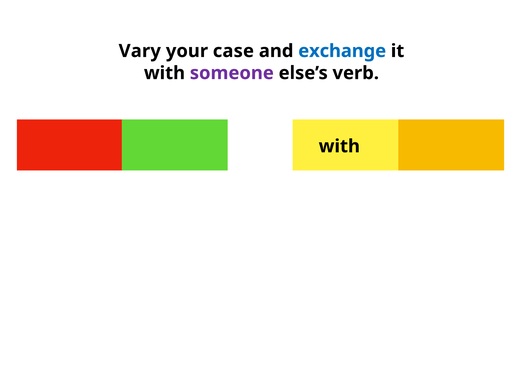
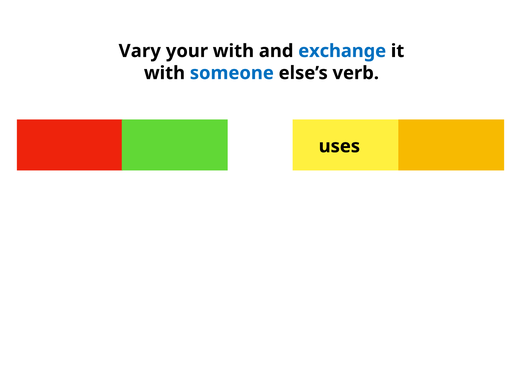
your case: case -> with (233, 51)
someone colour: purple -> blue (232, 73)
with: with -> uses (339, 146)
